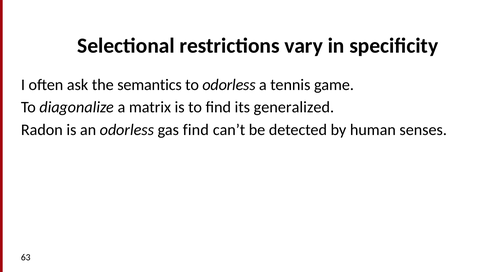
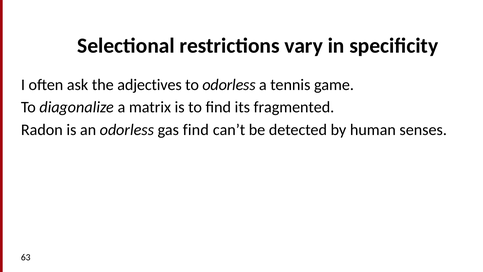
semantics: semantics -> adjectives (150, 85)
generalized: generalized -> fragmented (294, 107)
